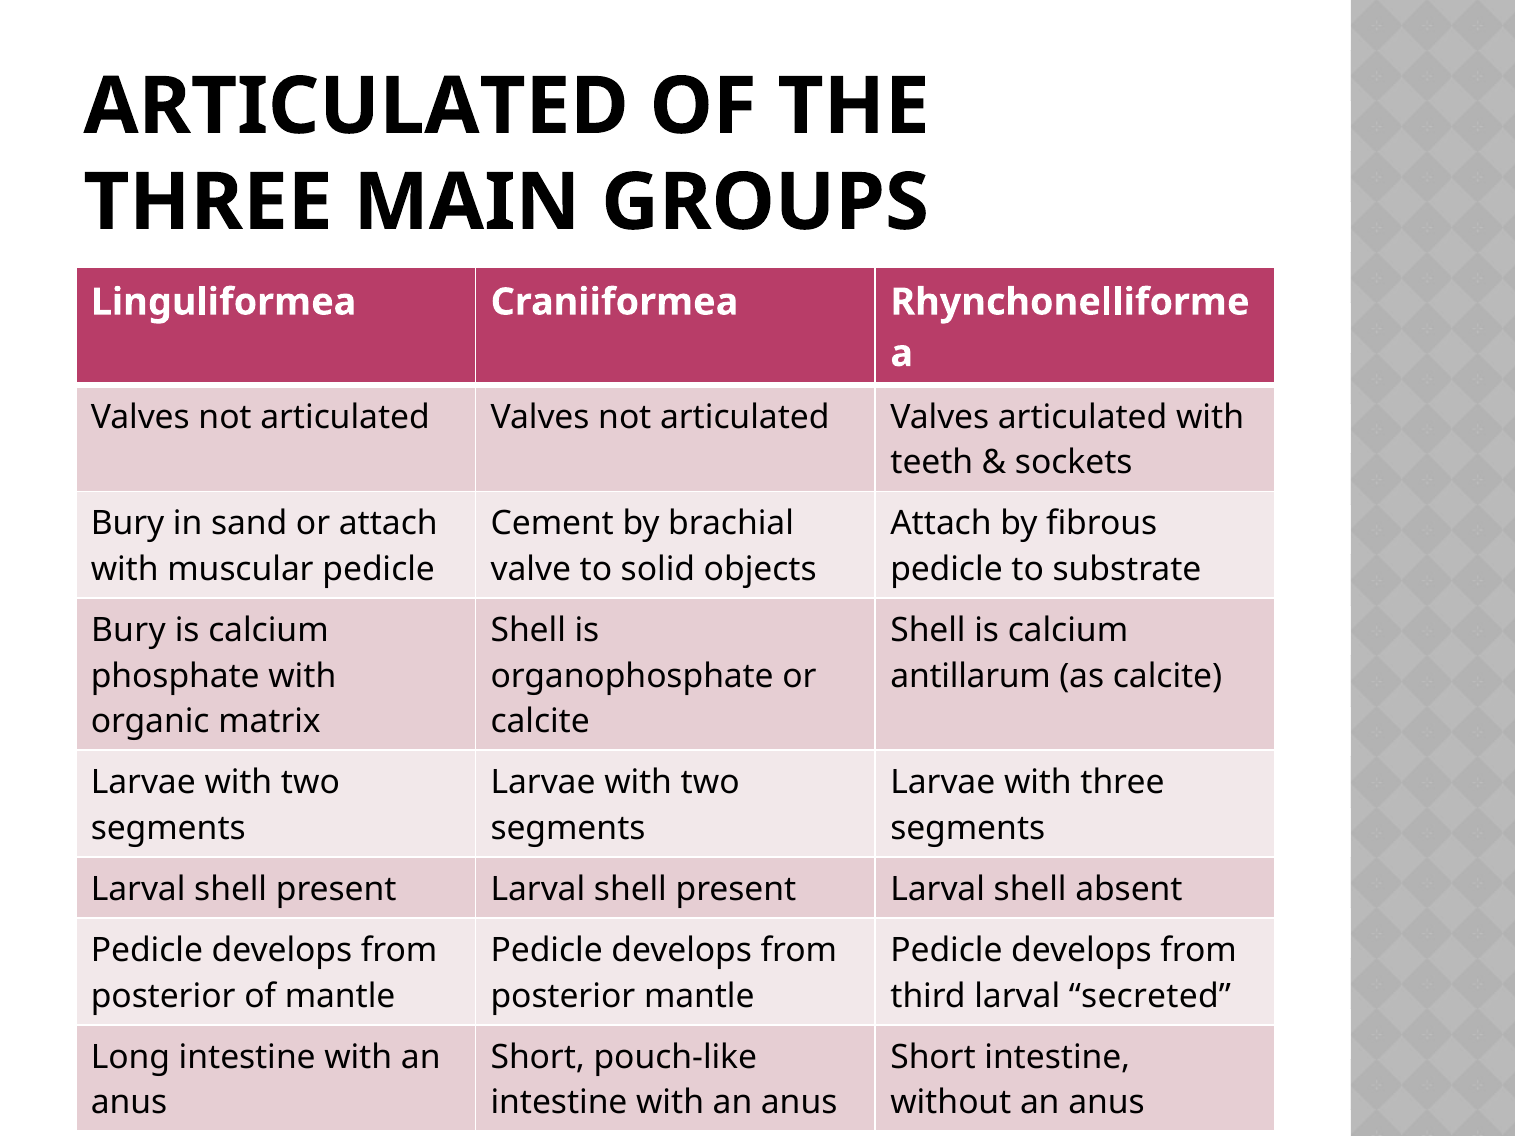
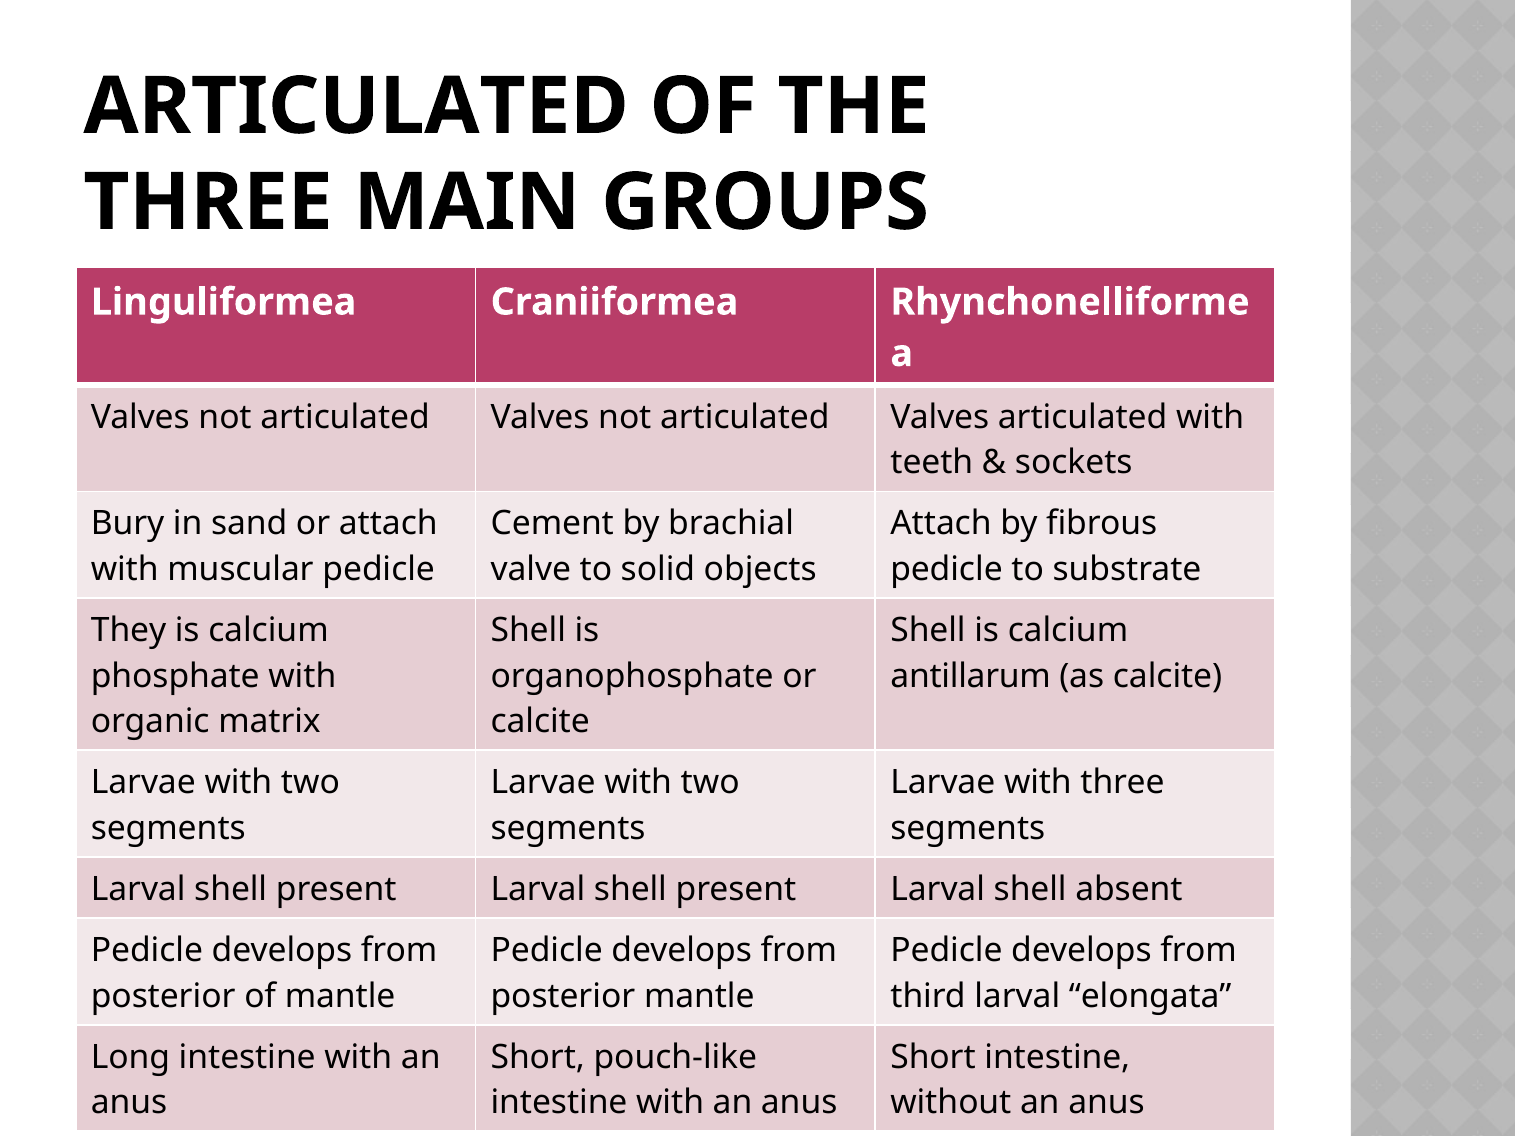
Bury: Bury -> They (129, 630)
secreted: secreted -> elongata (1150, 996)
